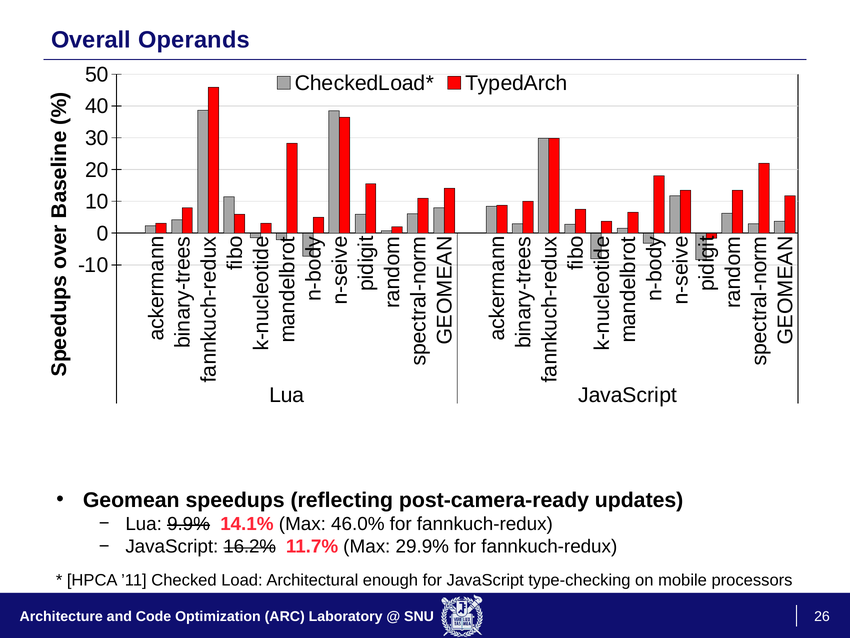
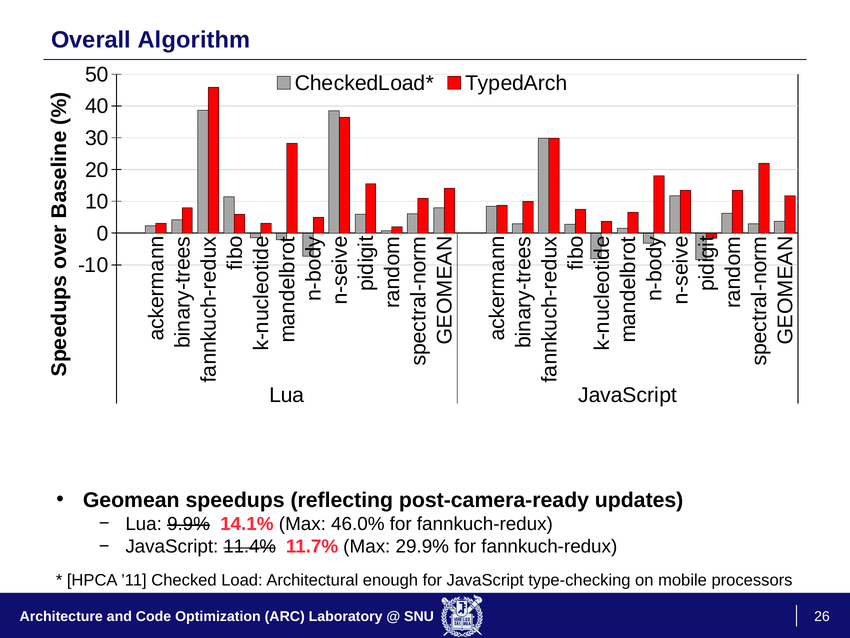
Operands: Operands -> Algorithm (194, 40)
16.2%: 16.2% -> 11.4% (250, 546)
